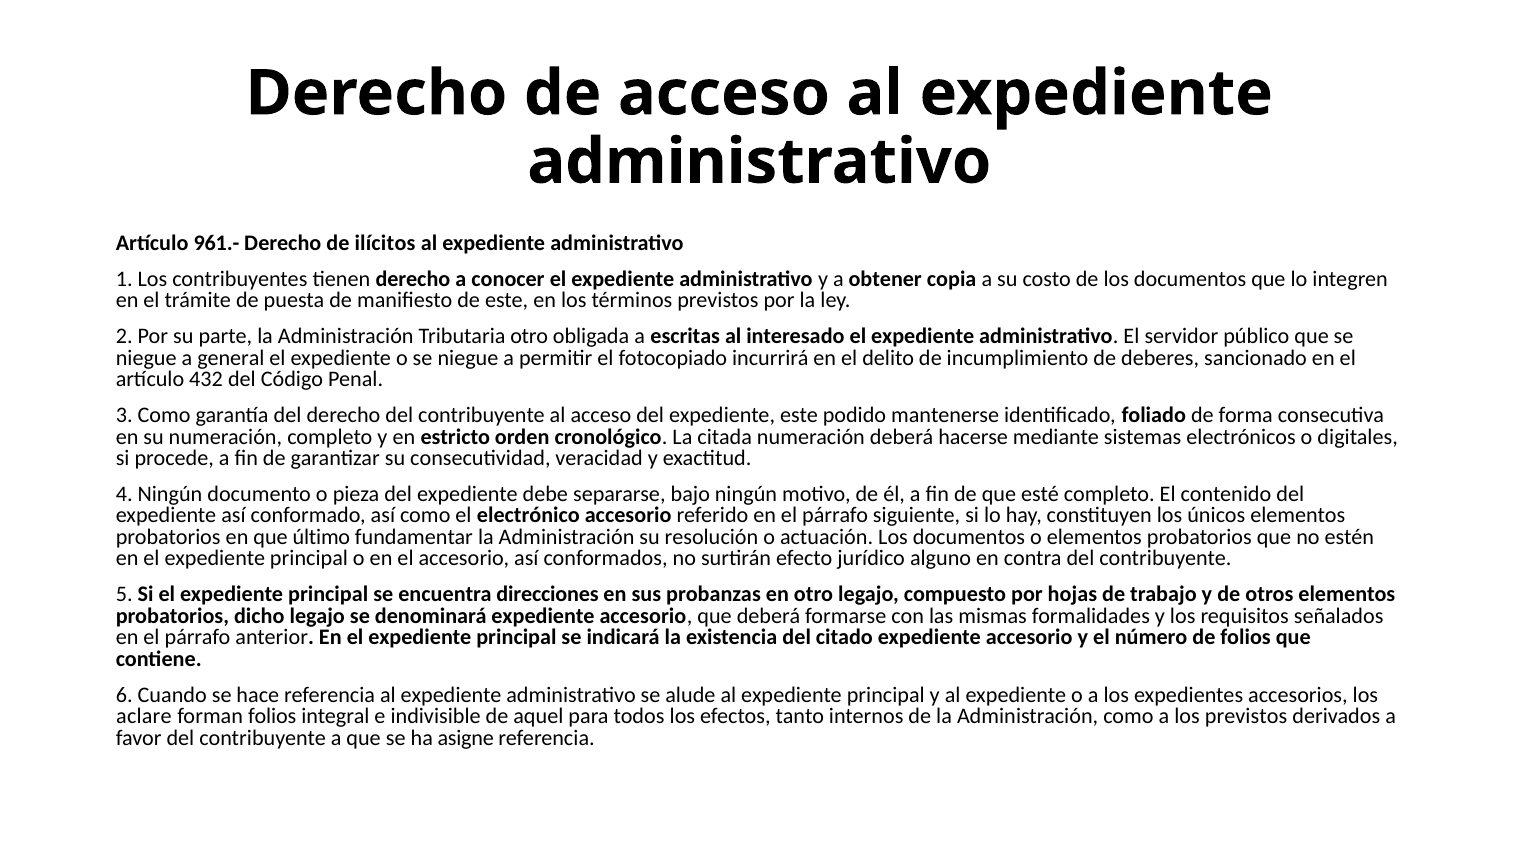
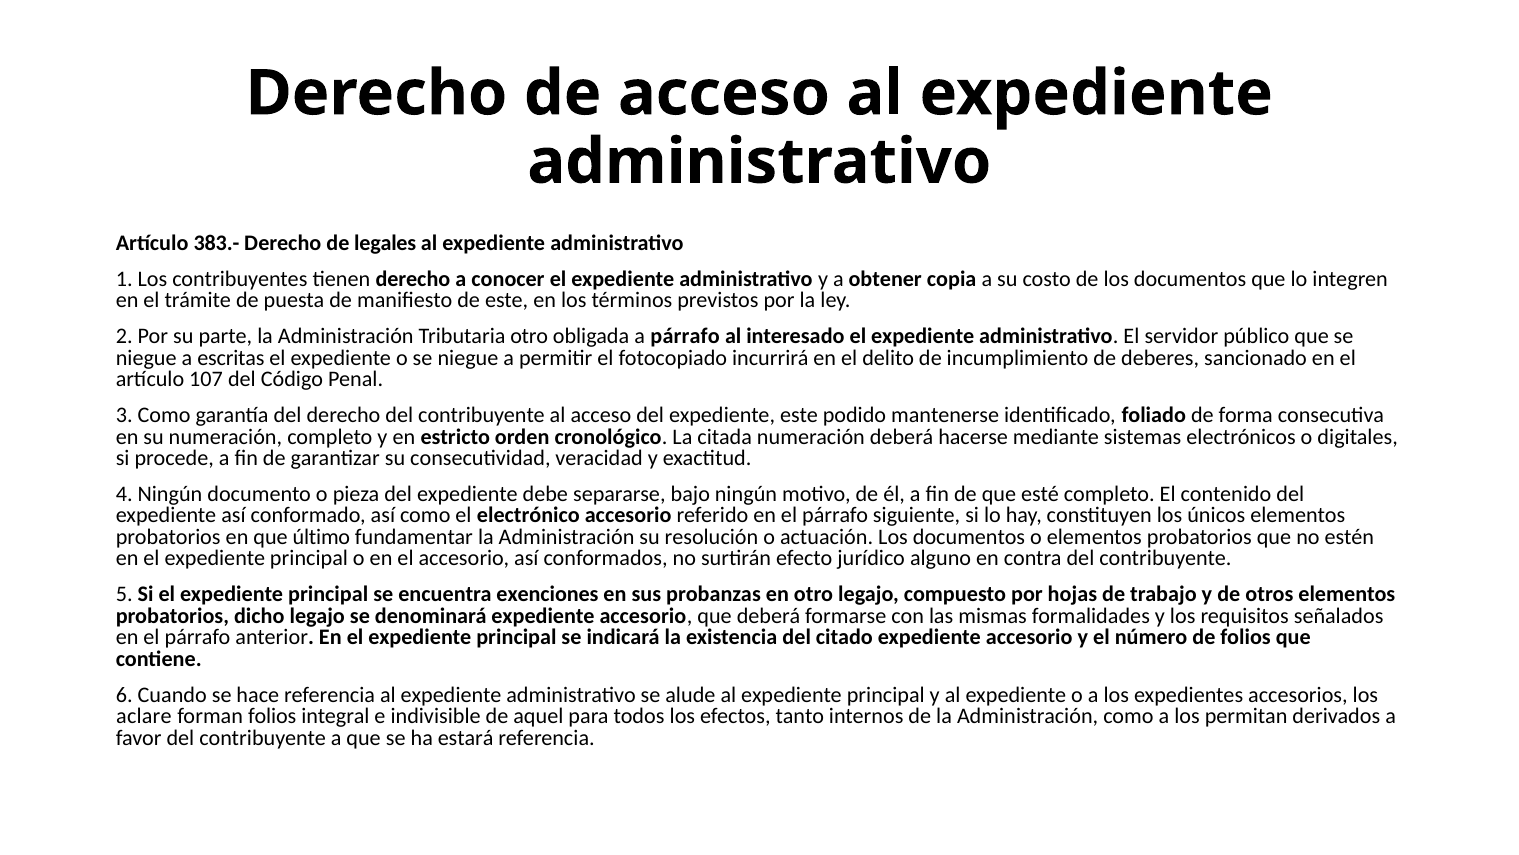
961.-: 961.- -> 383.- (216, 243)
ilícitos: ilícitos -> legales (385, 243)
a escritas: escritas -> párrafo (685, 336)
general: general -> escritas (231, 358)
432: 432 -> 107 (206, 379)
direcciones: direcciones -> exenciones (547, 594)
los previstos: previstos -> permitan (1246, 716)
asigne: asigne -> estará (466, 737)
